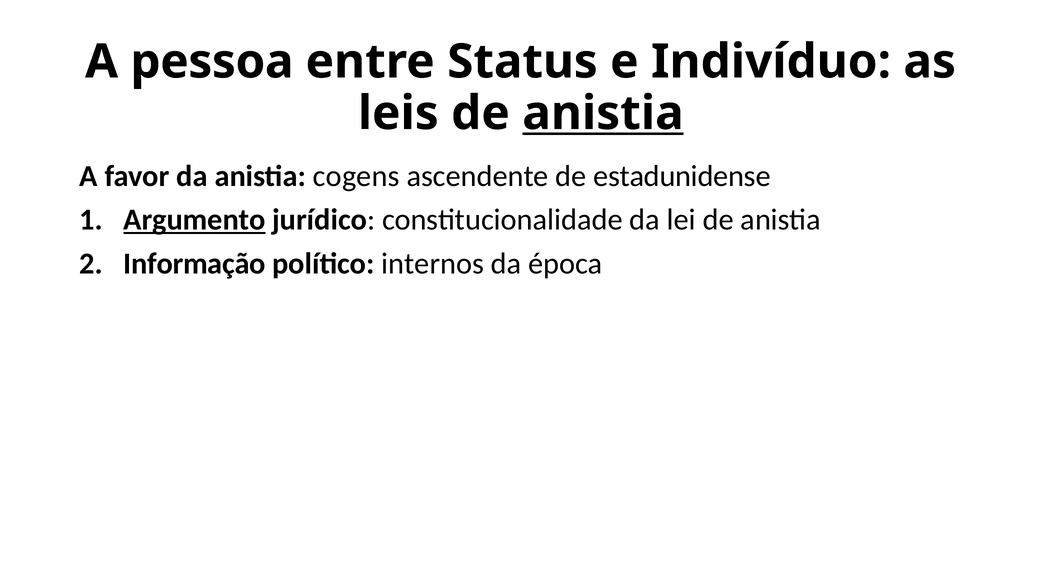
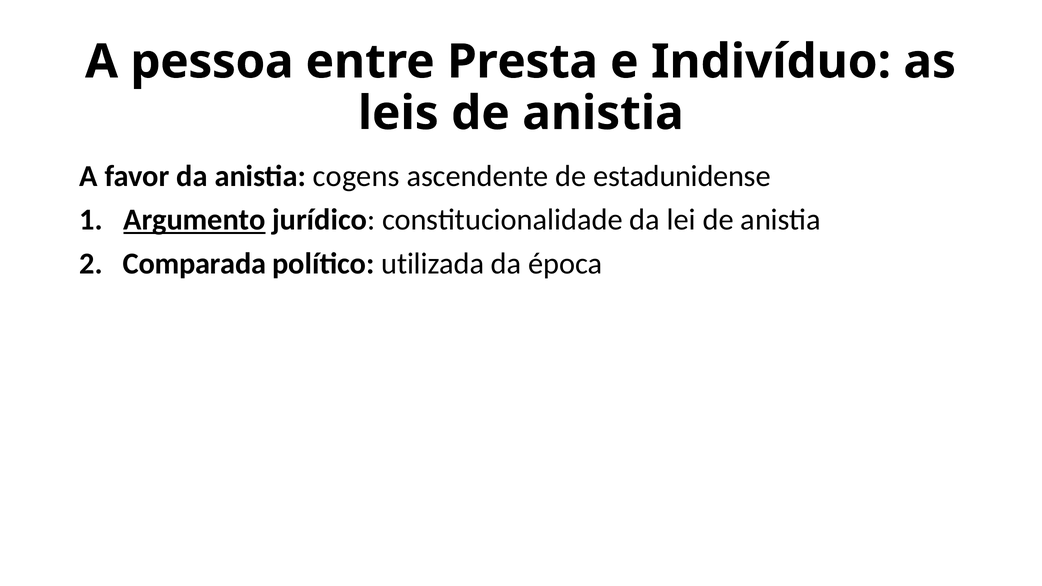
Status: Status -> Presta (523, 62)
anistia underline: present -> none (603, 113)
Informação: Informação -> Comparada (194, 264)
internos: internos -> utilizada (433, 264)
